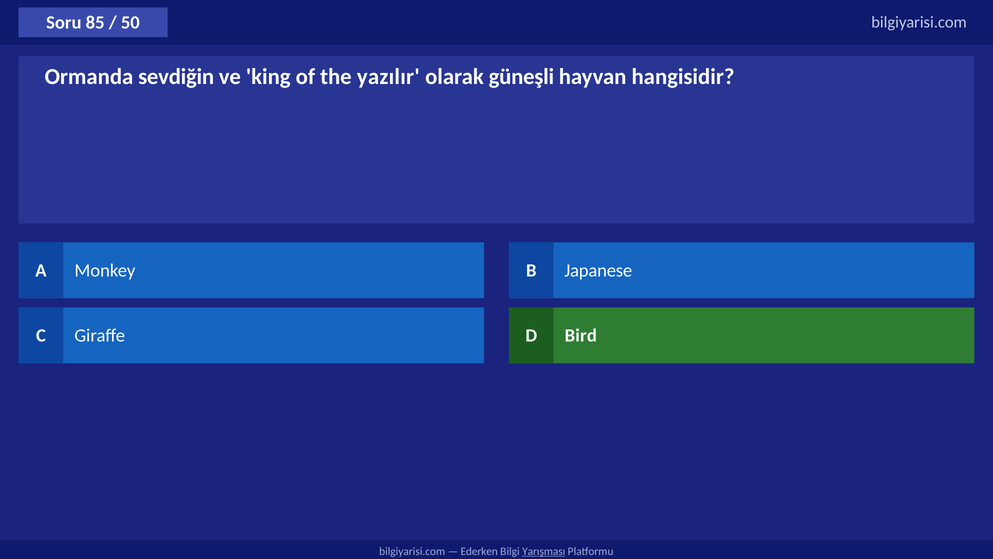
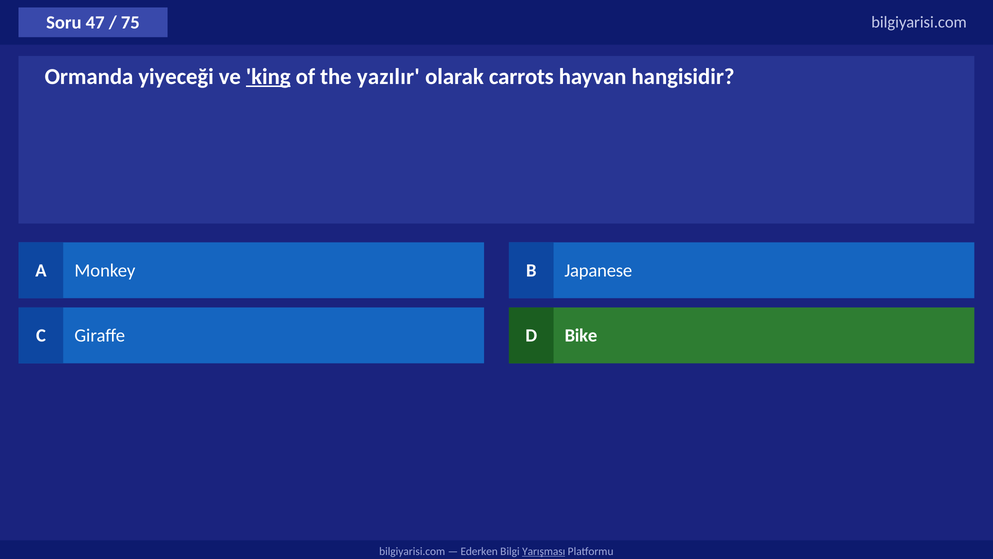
85: 85 -> 47 (95, 23)
50: 50 -> 75 (130, 23)
sevdiğin: sevdiğin -> yiyeceği (176, 76)
king underline: none -> present (268, 76)
güneşli: güneşli -> carrots (521, 76)
Bird: Bird -> Bike (581, 335)
